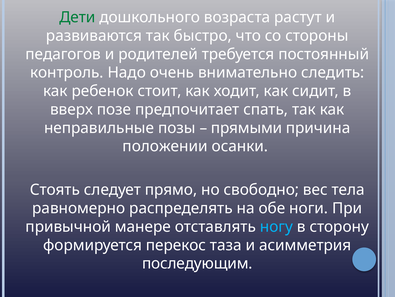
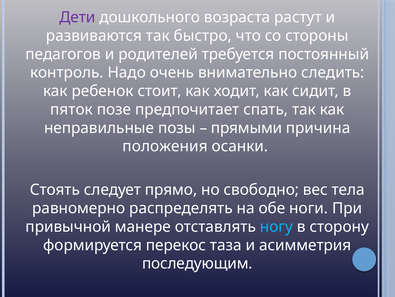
Дети colour: green -> purple (77, 17)
вверх: вверх -> пяток (71, 109)
положении: положении -> положения (165, 146)
